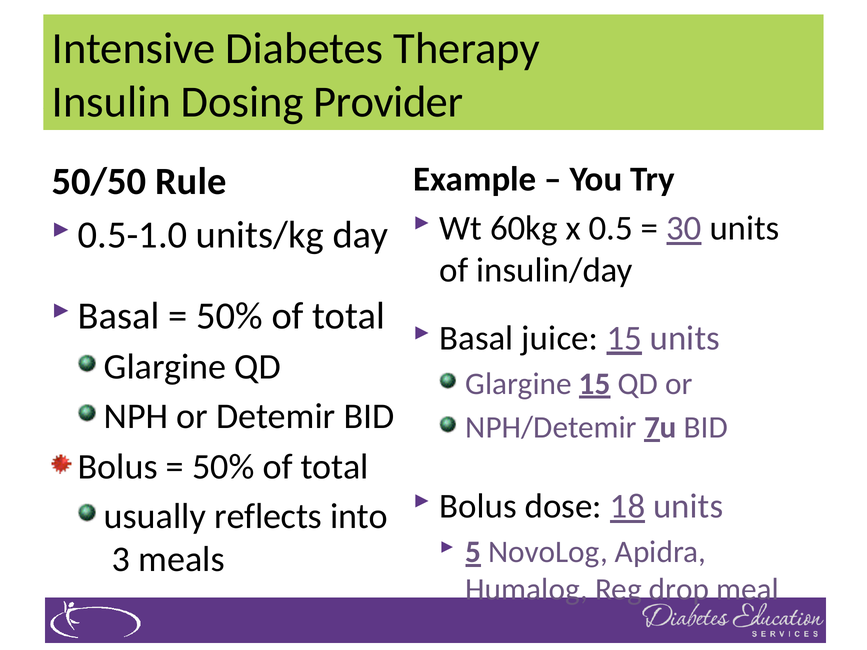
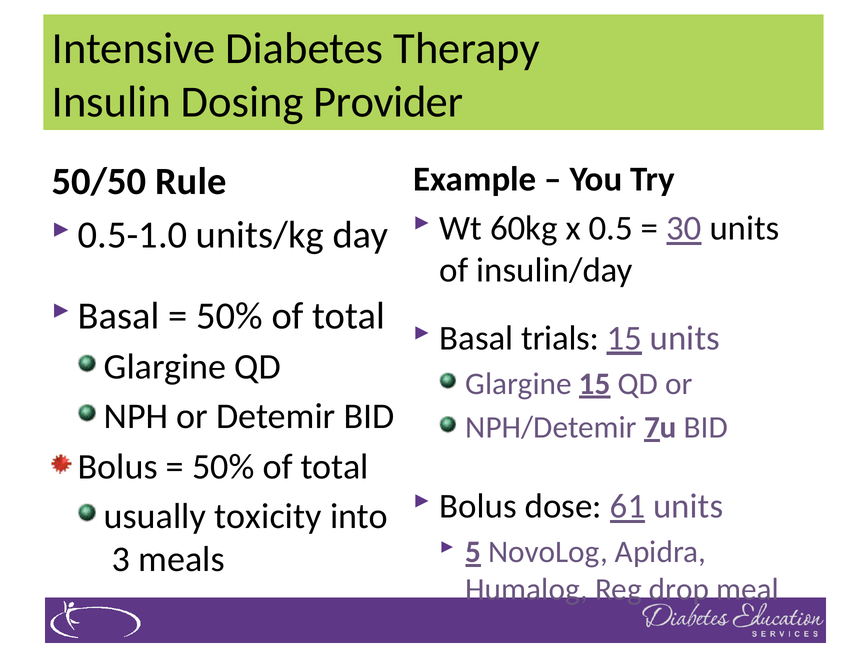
juice: juice -> trials (560, 338)
18: 18 -> 61 (628, 507)
reflects: reflects -> toxicity (268, 516)
